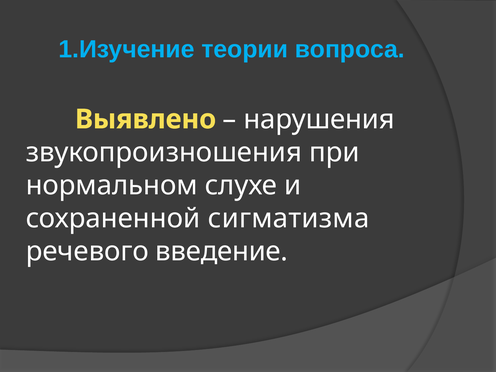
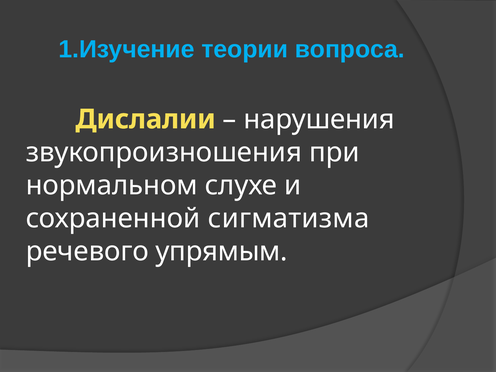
Выявлено: Выявлено -> Дислалии (146, 119)
введение: введение -> упрямым (222, 251)
